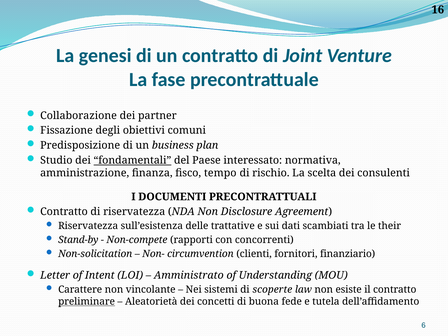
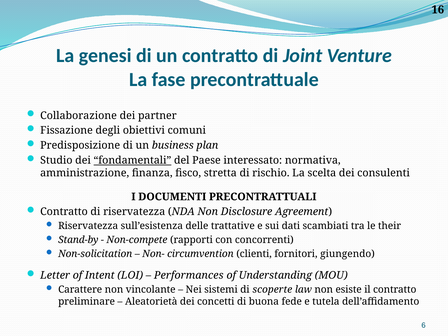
tempo: tempo -> stretta (220, 173)
finanziario: finanziario -> giungendo (347, 254)
Amministrato: Amministrato -> Performances (189, 275)
preliminare underline: present -> none (87, 302)
